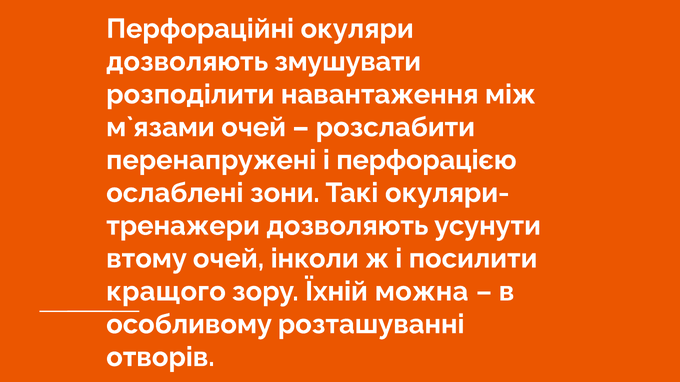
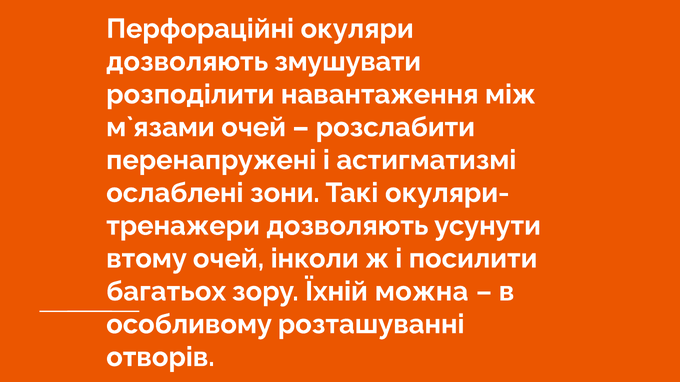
перфорацією: перфорацією -> астигматизмі (426, 160)
кращого: кращого -> багатьох (166, 292)
